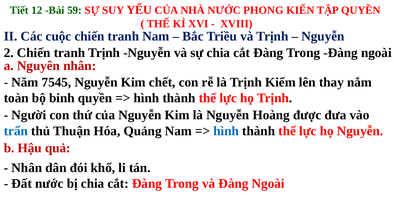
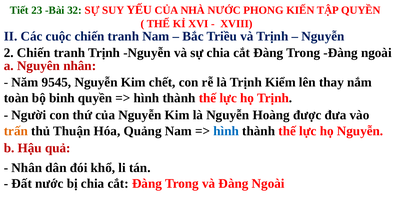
12: 12 -> 23 (37, 10)
59: 59 -> 32 (75, 10)
7545: 7545 -> 9545 (56, 82)
trấn colour: blue -> orange (16, 131)
